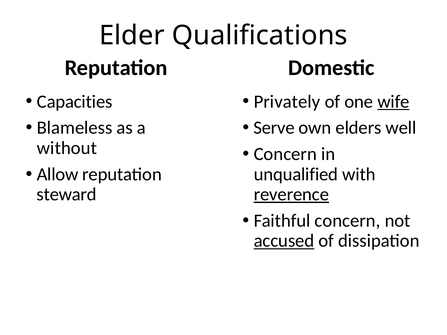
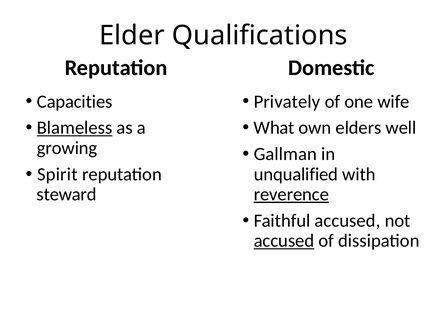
wife underline: present -> none (393, 102)
Blameless underline: none -> present (75, 128)
Serve: Serve -> What (274, 128)
without: without -> growing (67, 148)
Concern: Concern -> Gallman (285, 154)
Allow: Allow -> Spirit (57, 174)
Faithful concern: concern -> accused (348, 221)
